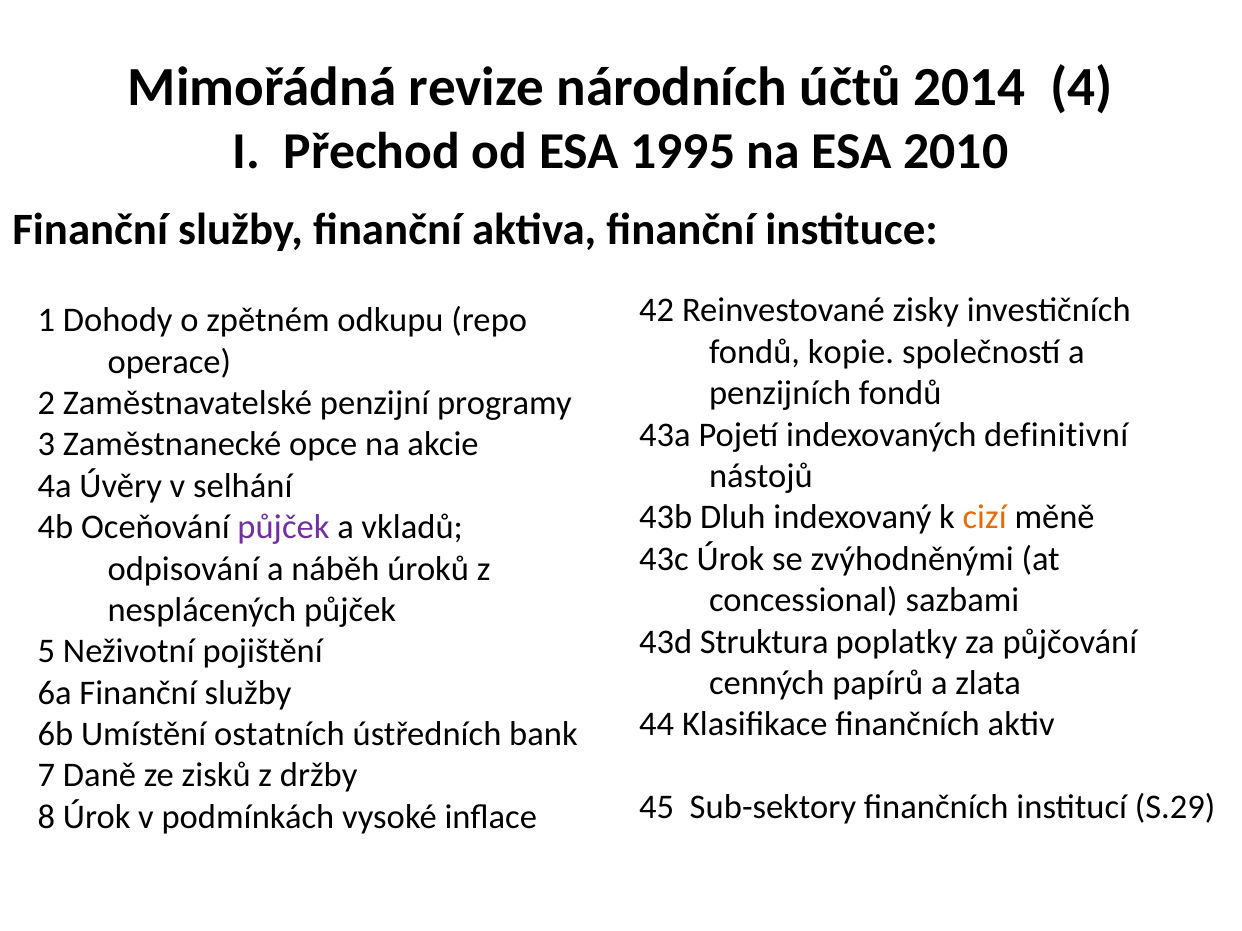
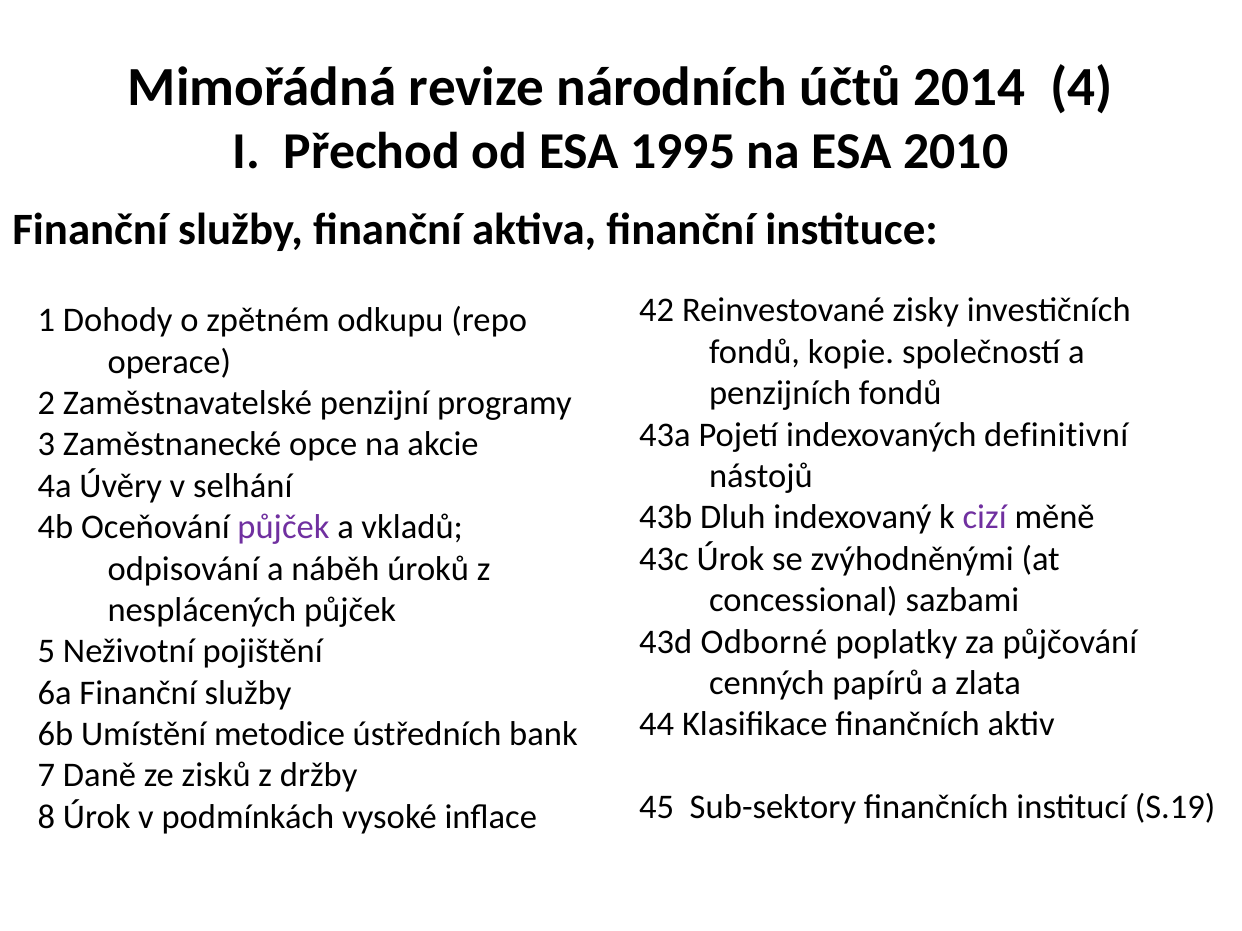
cizí colour: orange -> purple (985, 518)
Struktura: Struktura -> Odborné (764, 642)
ostatních: ostatních -> metodice (280, 735)
S.29: S.29 -> S.19 (1175, 808)
